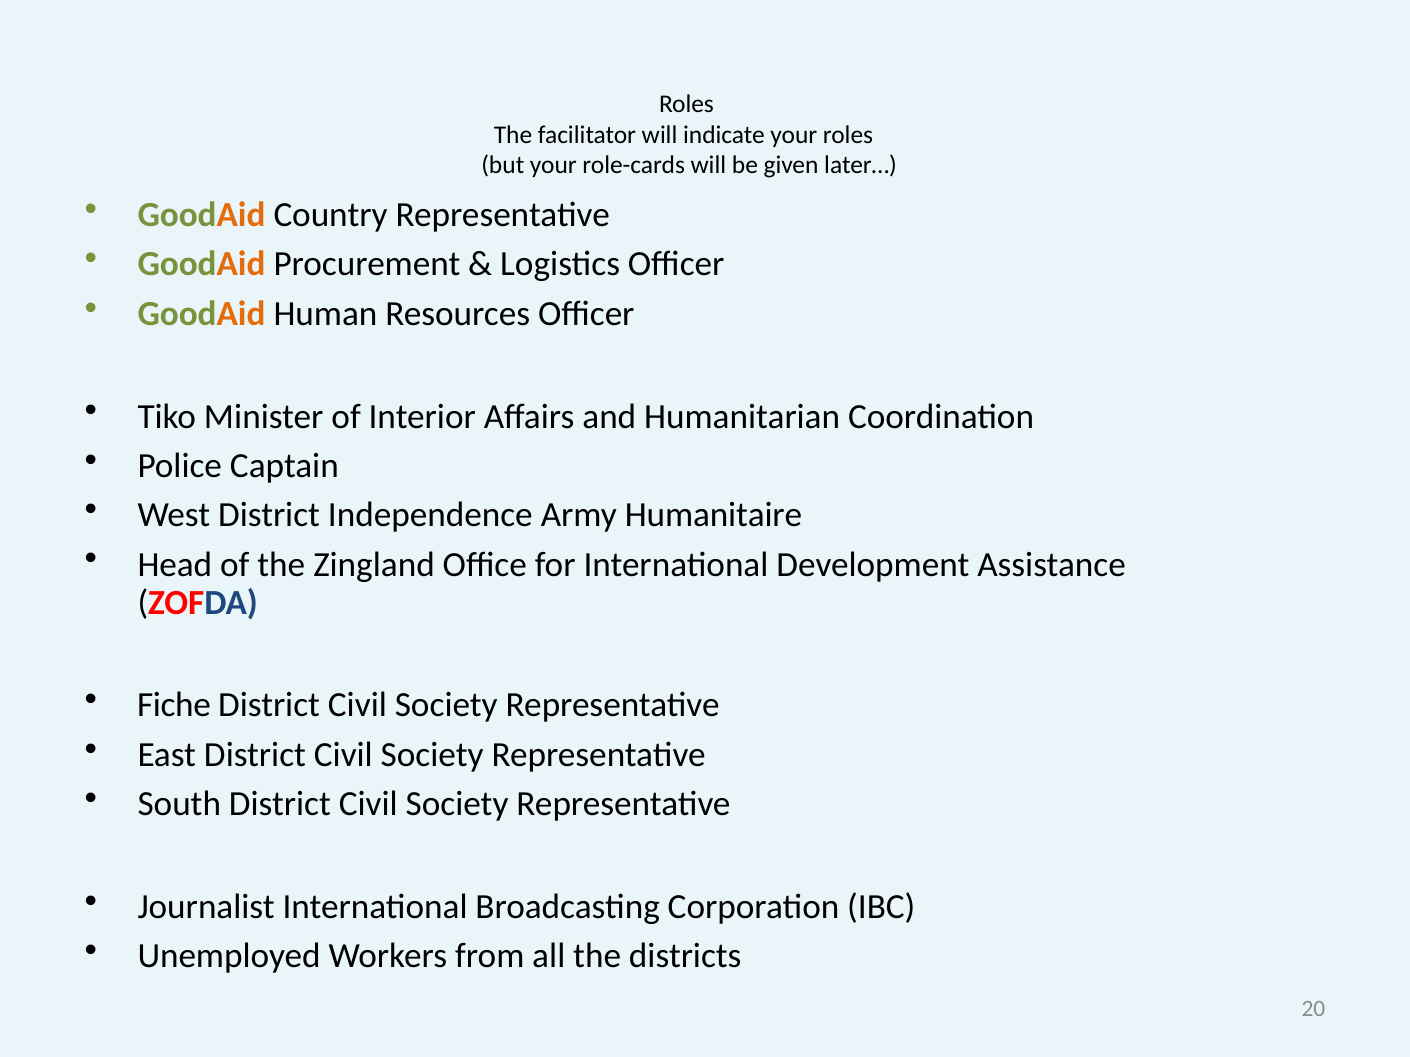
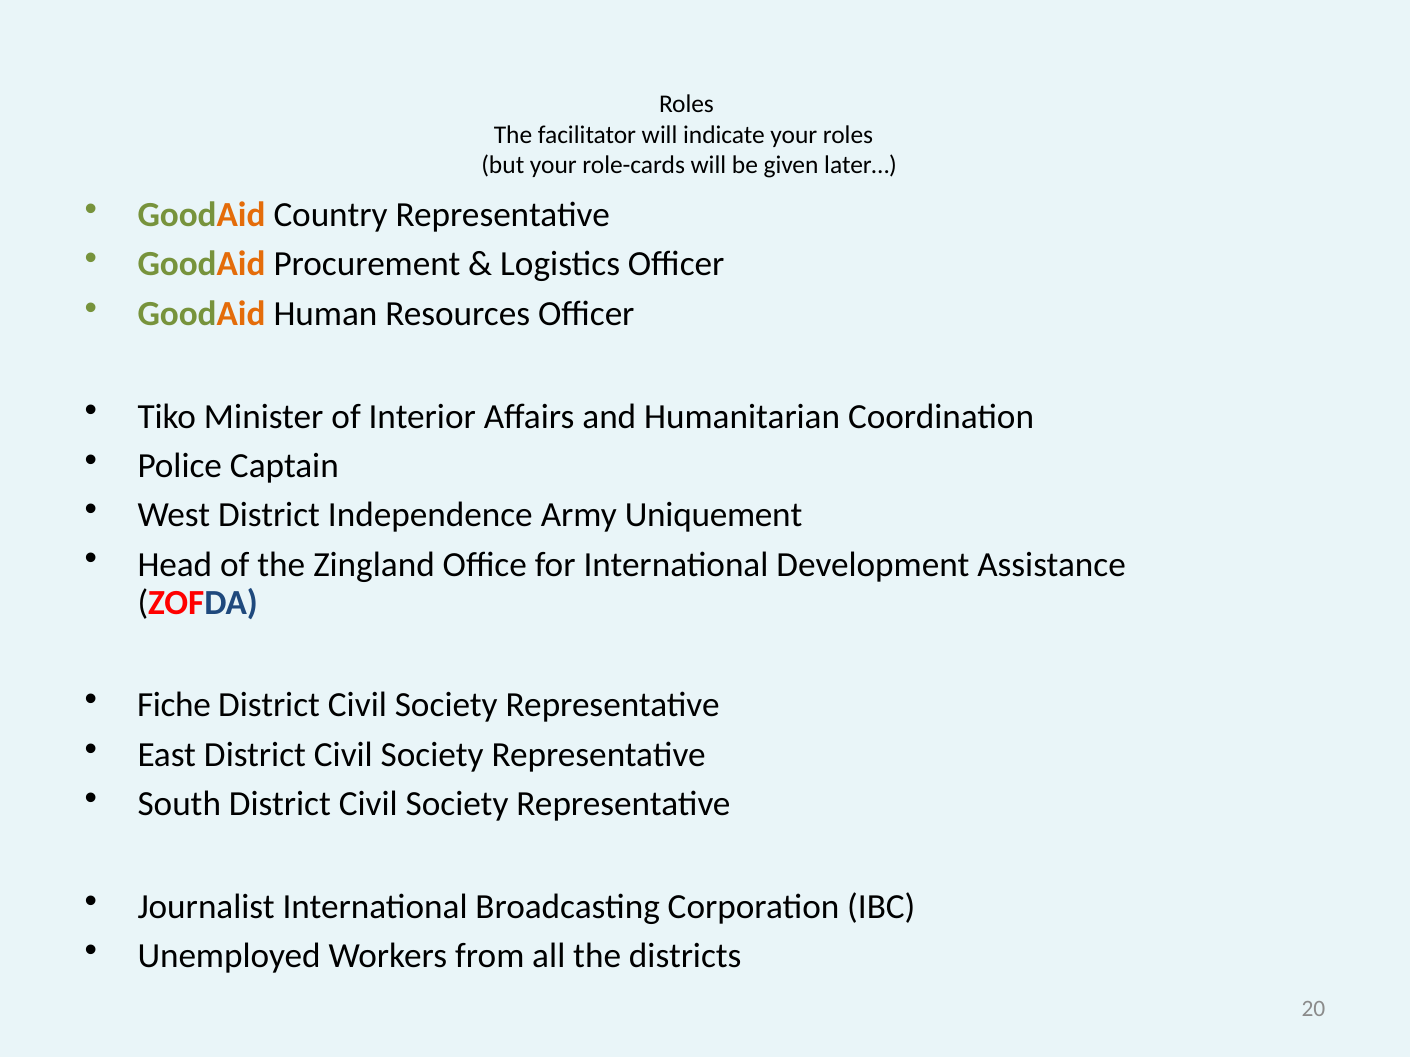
Humanitaire: Humanitaire -> Uniquement (714, 515)
